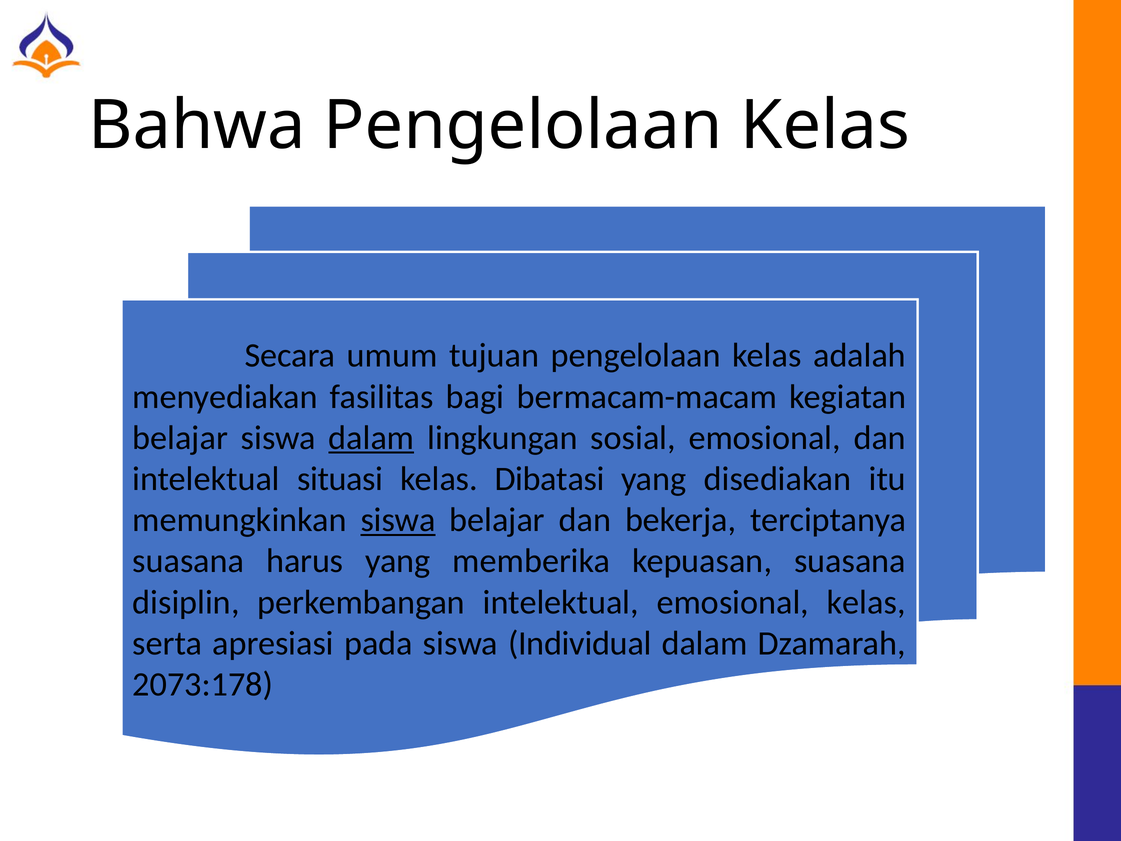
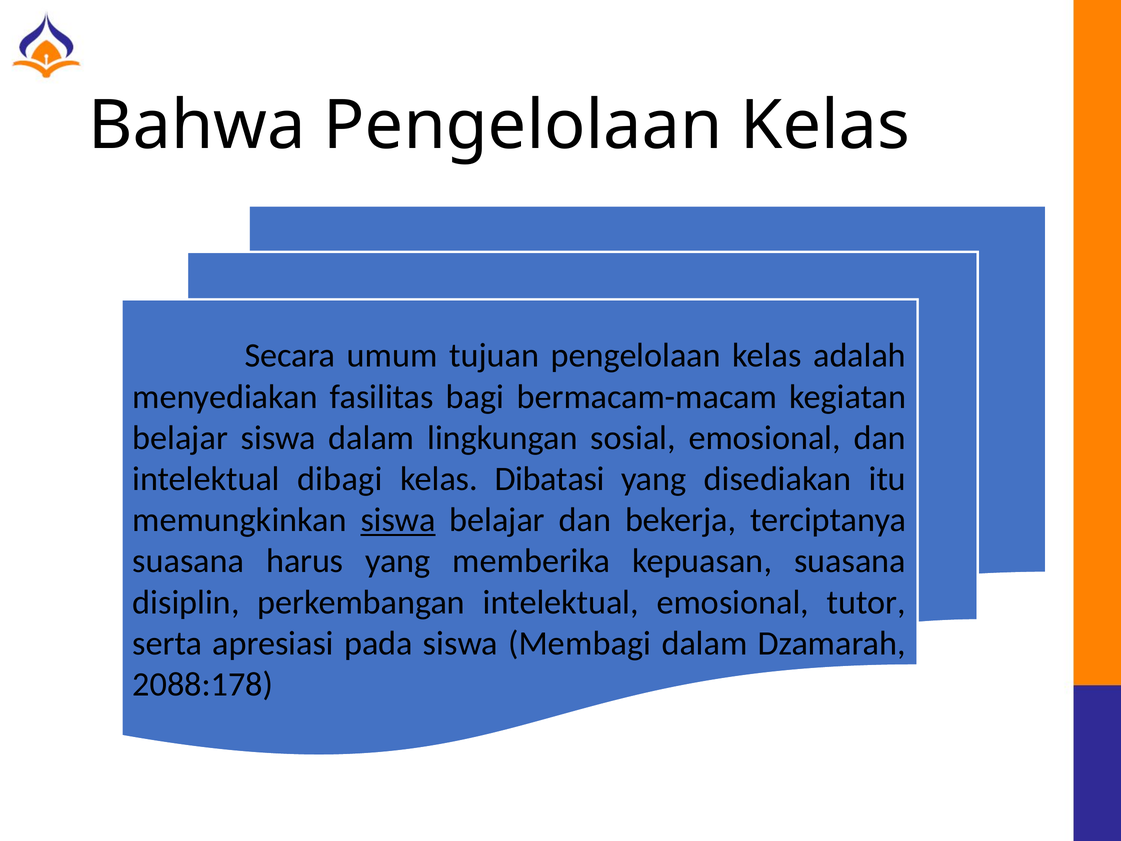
dalam underline: present -> none (371, 438)
situasi: situasi -> dibagi (340, 479)
emosional kelas: kelas -> tutor (866, 602)
Individual: Individual -> Membagi (580, 643)
2073:178: 2073:178 -> 2088:178 (203, 684)
